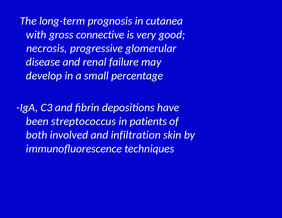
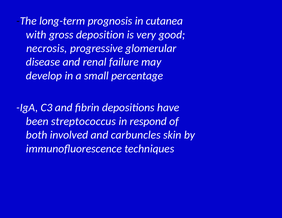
connective: connective -> deposition (100, 35)
patients: patients -> respond (148, 121)
infiltration: infiltration -> carbuncles (136, 135)
